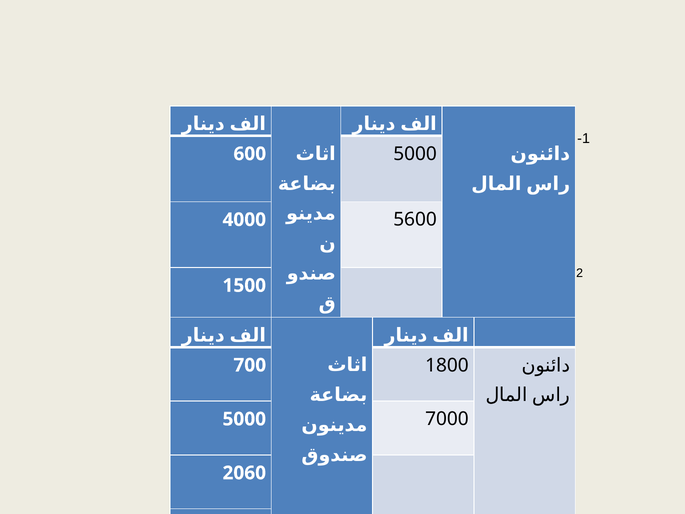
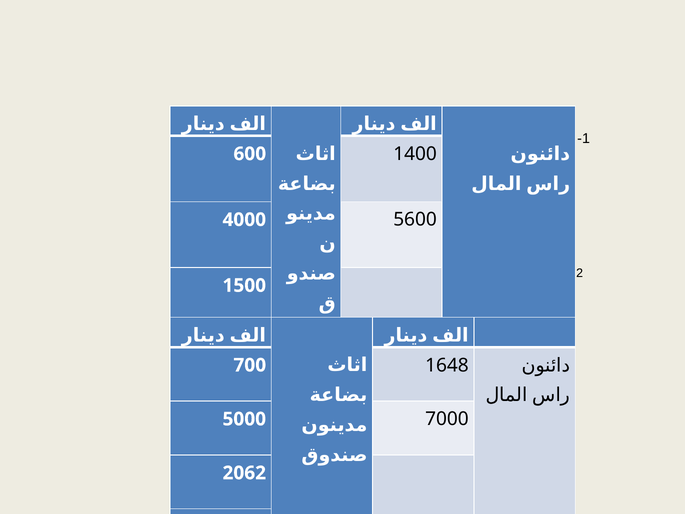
600 5000: 5000 -> 1400 (415, 154)
1800: 1800 -> 1648 (447, 365)
2060: 2060 -> 2062 (244, 473)
